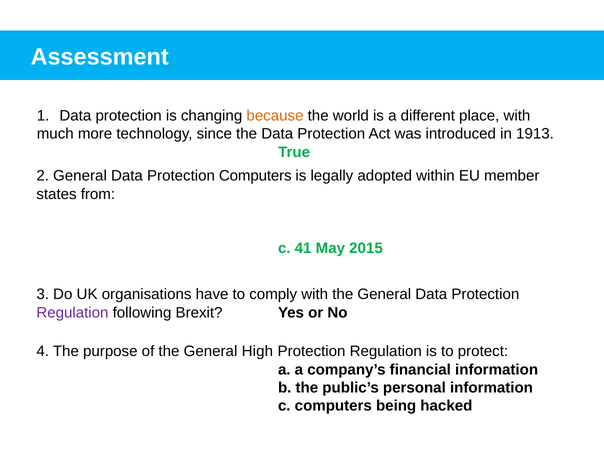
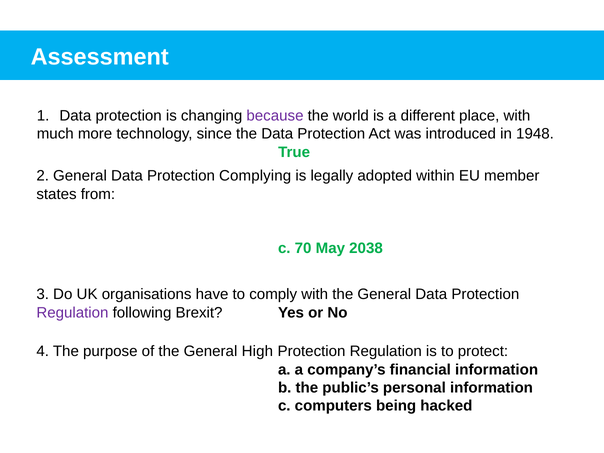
because colour: orange -> purple (275, 116)
1913: 1913 -> 1948 (535, 134)
Protection Computers: Computers -> Complying (255, 176)
41: 41 -> 70 (303, 248)
2015: 2015 -> 2038 (366, 248)
